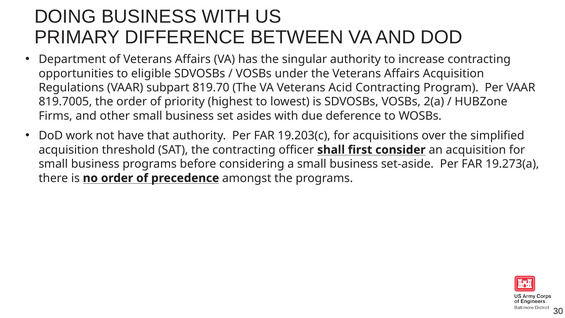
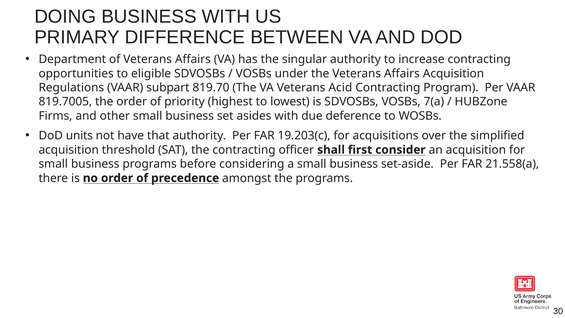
2(a: 2(a -> 7(a (434, 102)
work: work -> units (79, 136)
19.273(a: 19.273(a -> 21.558(a (512, 164)
